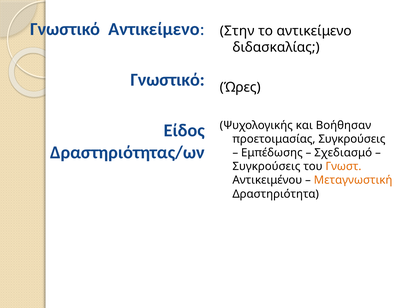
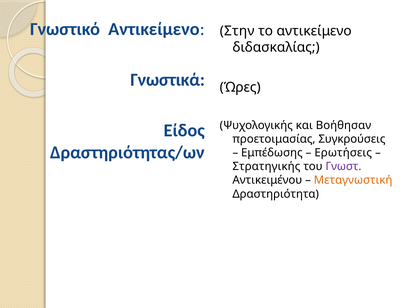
Γνωστικό: Γνωστικό -> Γνωστικά (168, 80)
Σχεδιασμό: Σχεδιασμό -> Ερωτήσεις (343, 153)
Συγκρούσεις: Συγκρούσεις -> Στρατηγικής (266, 167)
Γνωστ colour: orange -> purple (343, 167)
